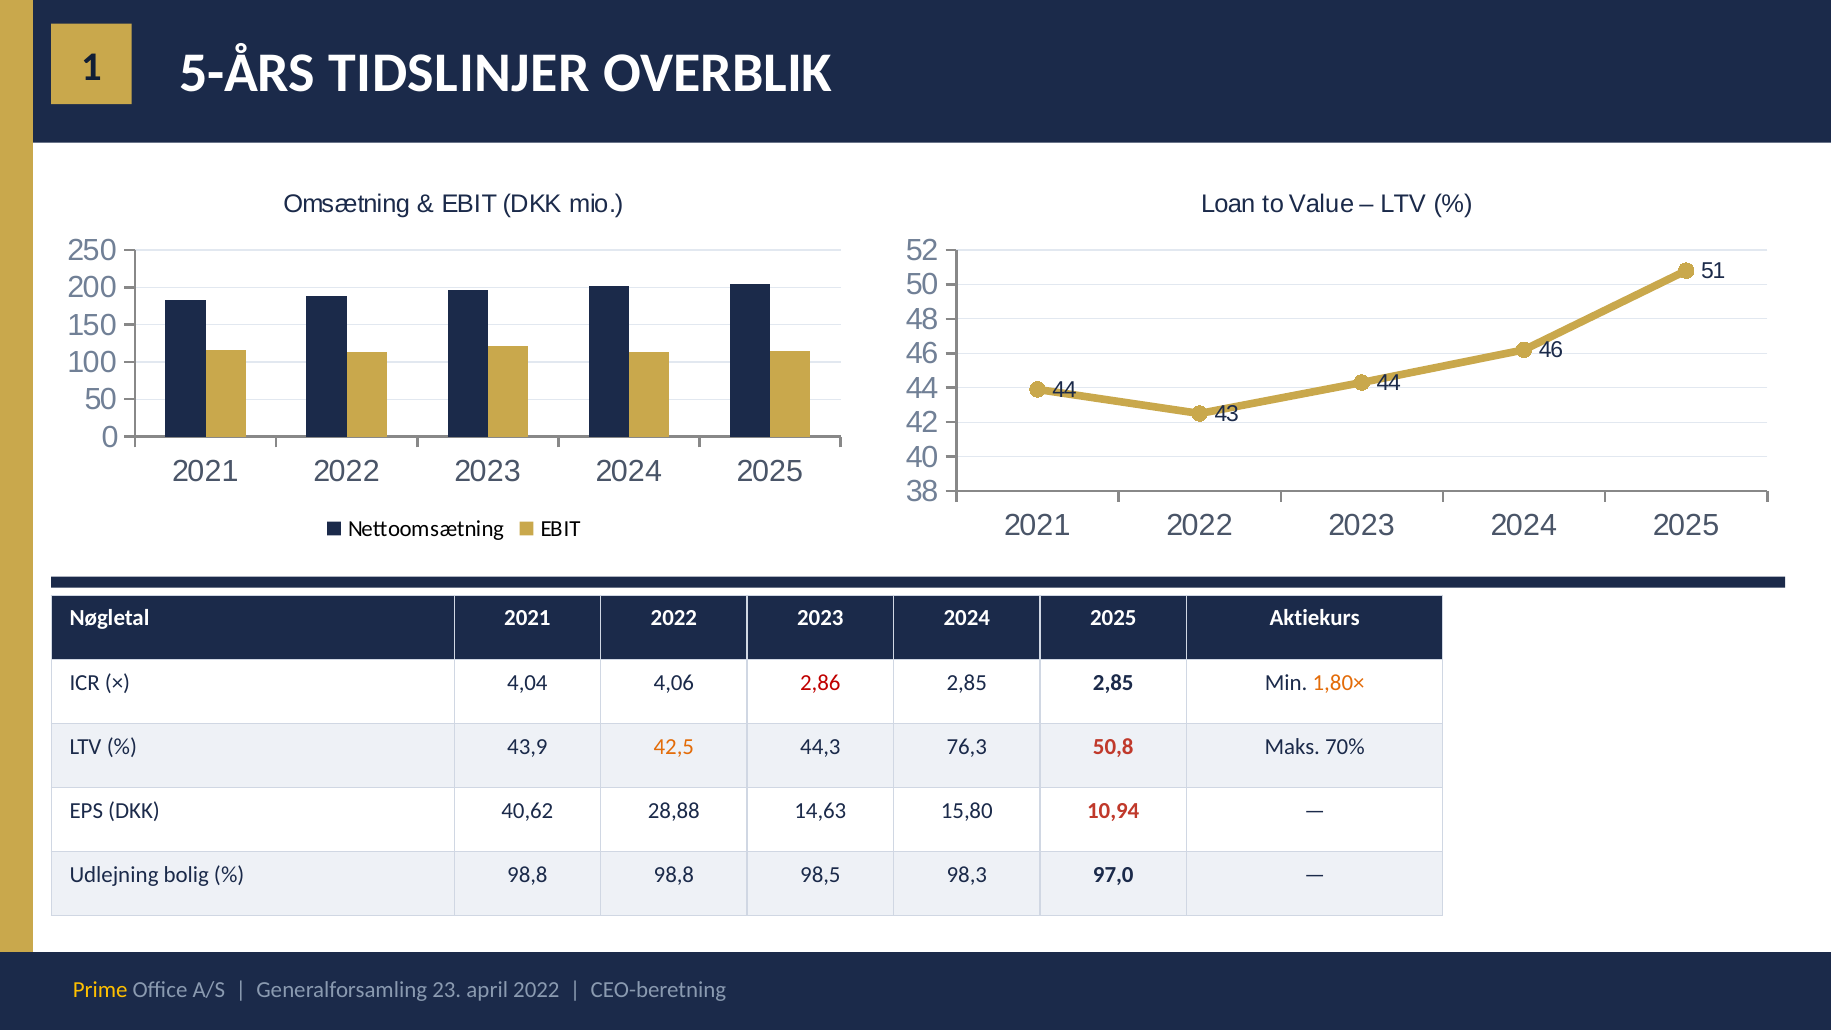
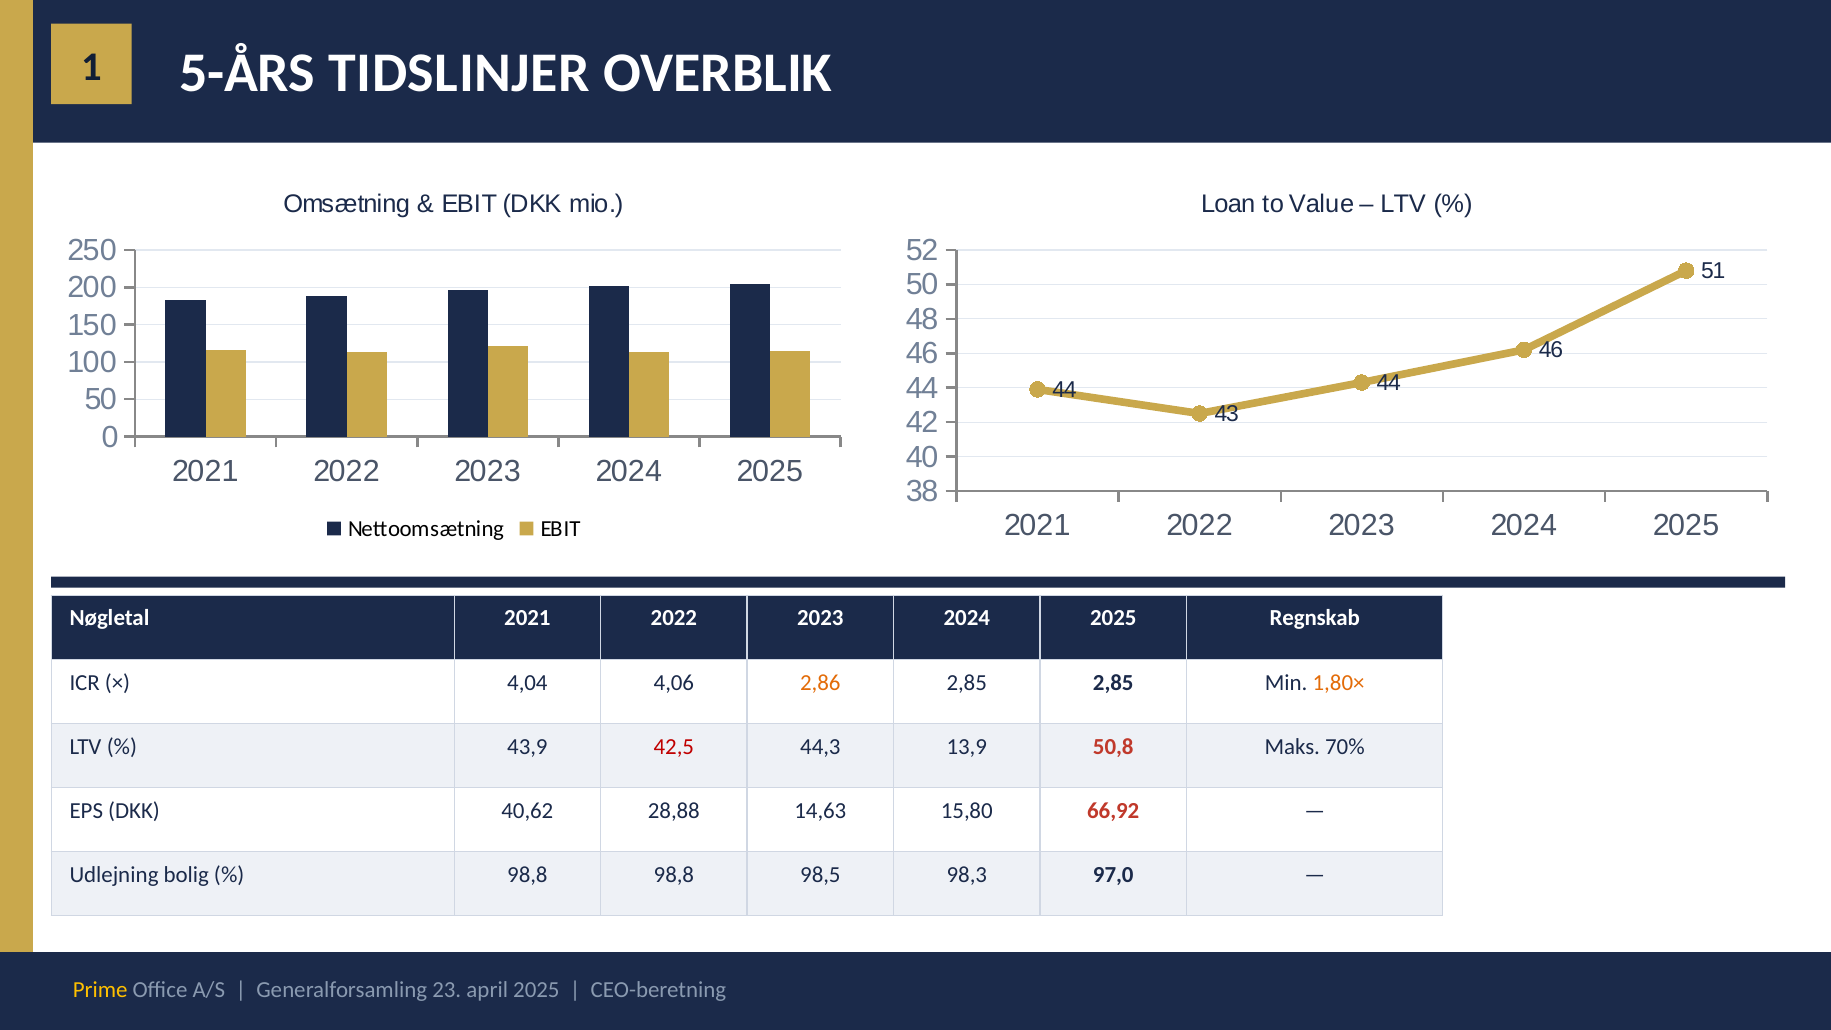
Aktiekurs: Aktiekurs -> Regnskab (1315, 618)
2,86 colour: red -> orange (820, 682)
42,5 colour: orange -> red (674, 747)
76,3: 76,3 -> 13,9 (967, 747)
10,94: 10,94 -> 66,92 (1113, 811)
april 2022: 2022 -> 2025 (536, 990)
